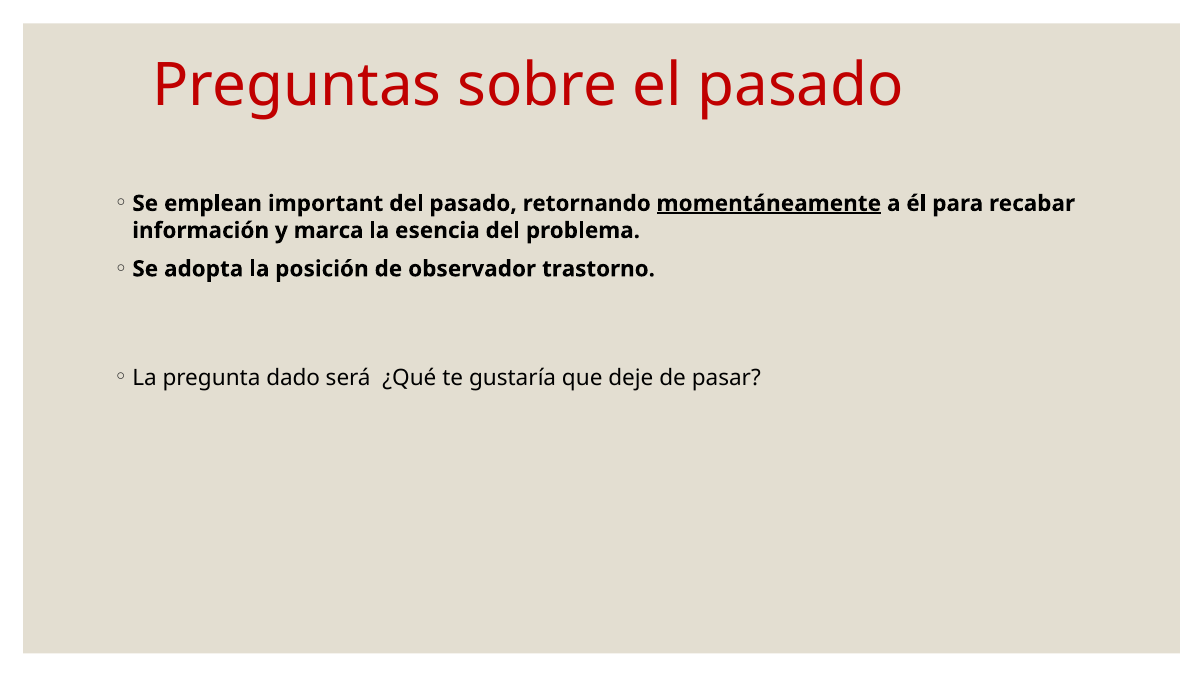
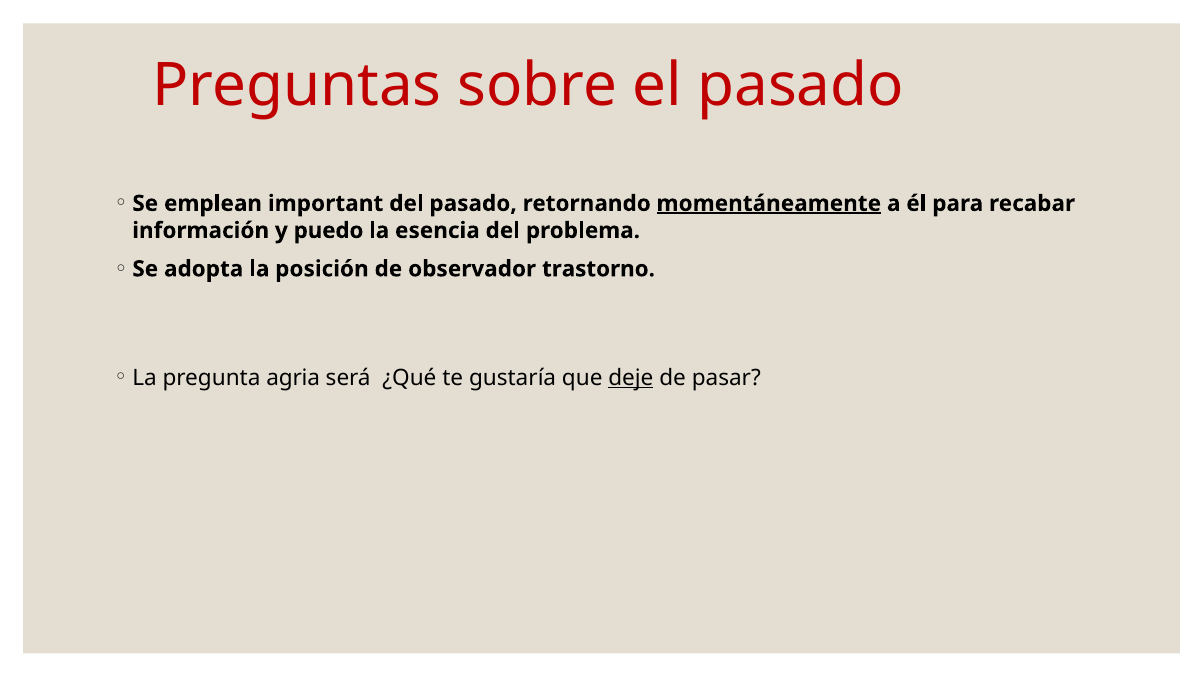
marca: marca -> puedo (329, 230)
dado: dado -> agria (293, 377)
deje underline: none -> present (631, 377)
